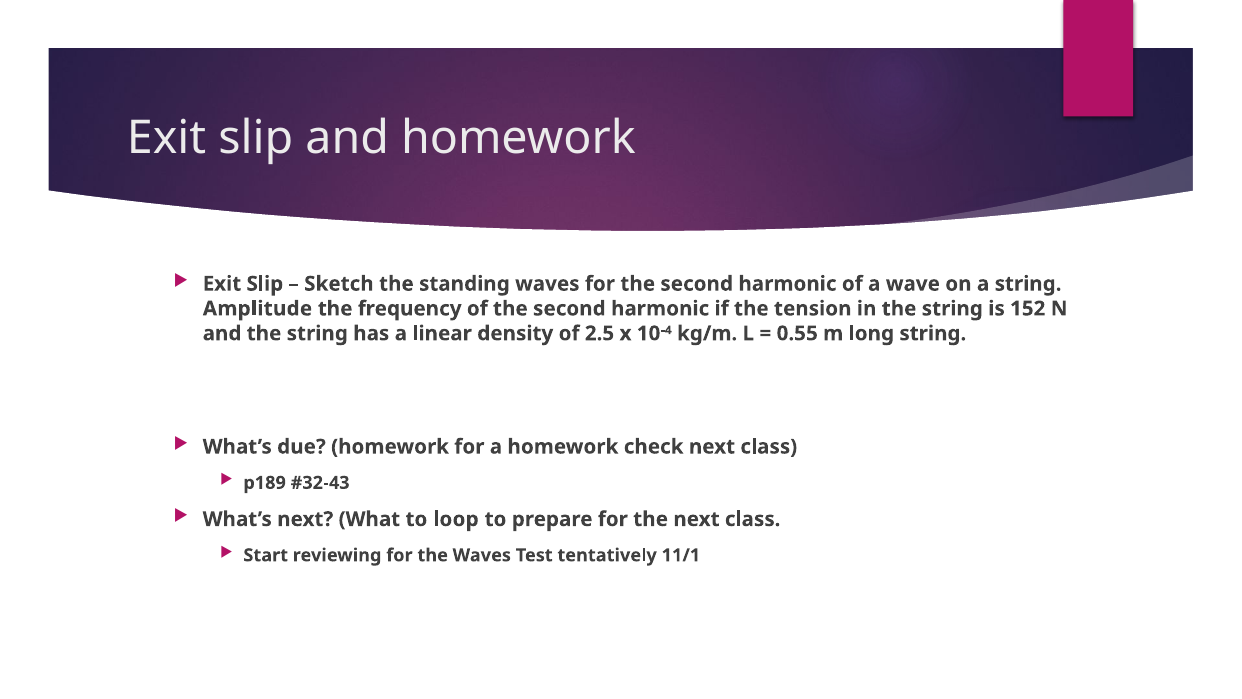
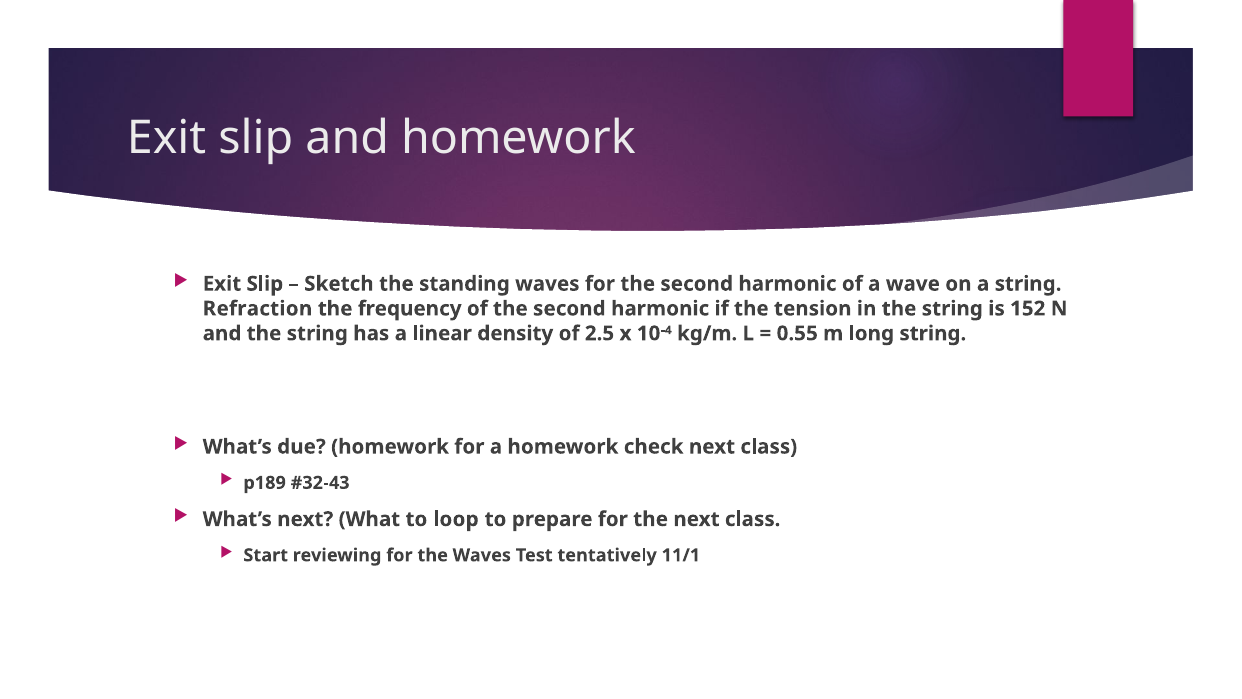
Amplitude: Amplitude -> Refraction (257, 308)
